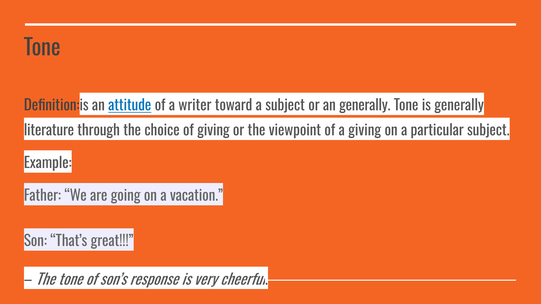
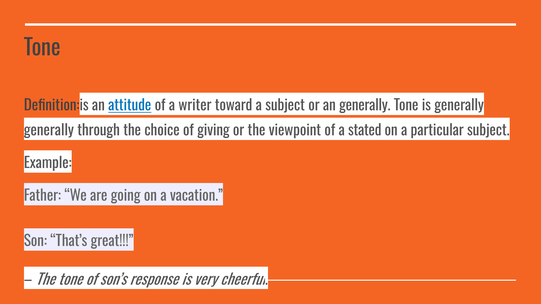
literature: literature -> generally (49, 131)
a giving: giving -> stated (365, 131)
